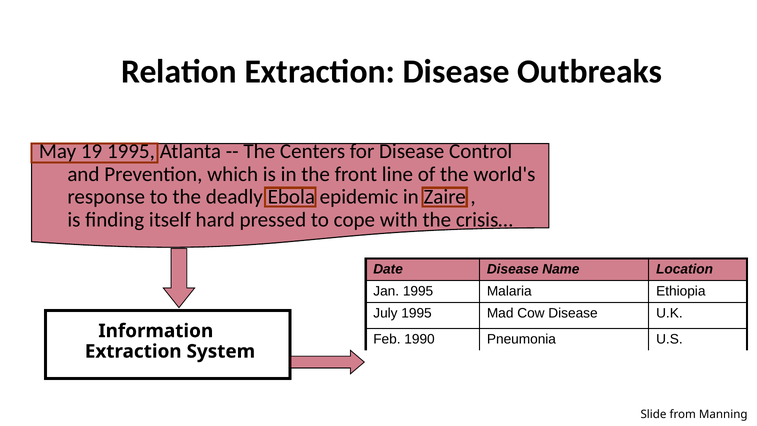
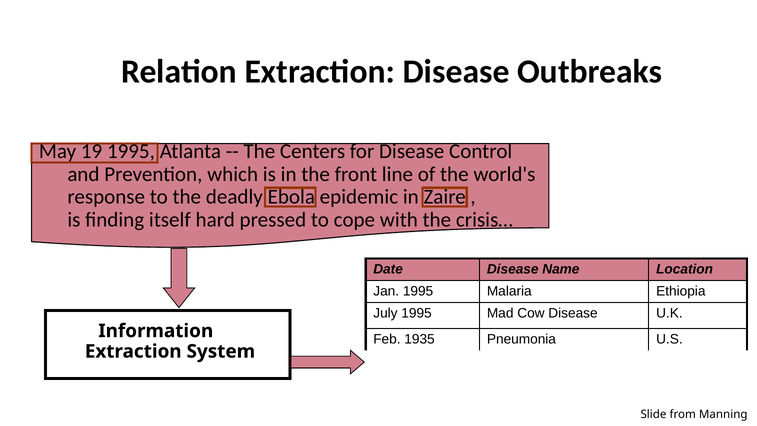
1990: 1990 -> 1935 (420, 339)
